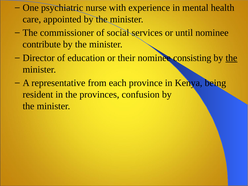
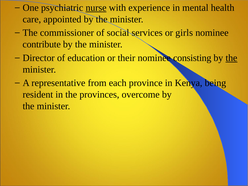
nurse underline: none -> present (96, 8)
until: until -> girls (184, 33)
confusion: confusion -> overcome (141, 95)
